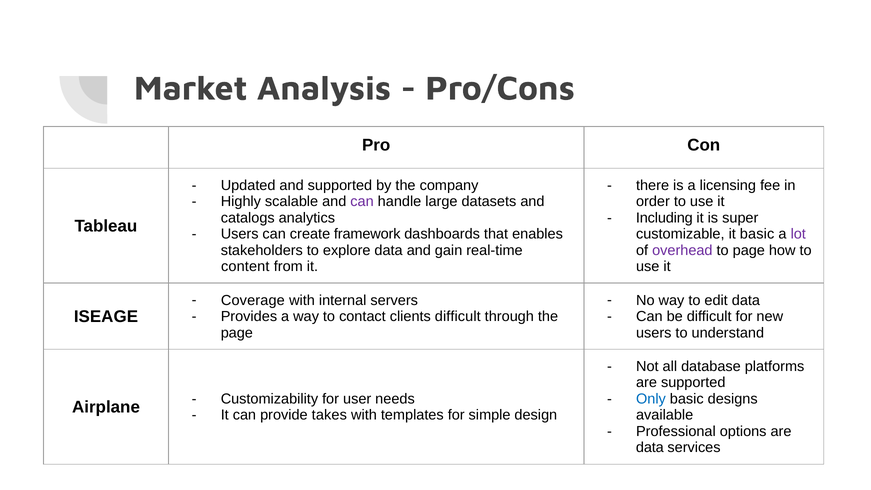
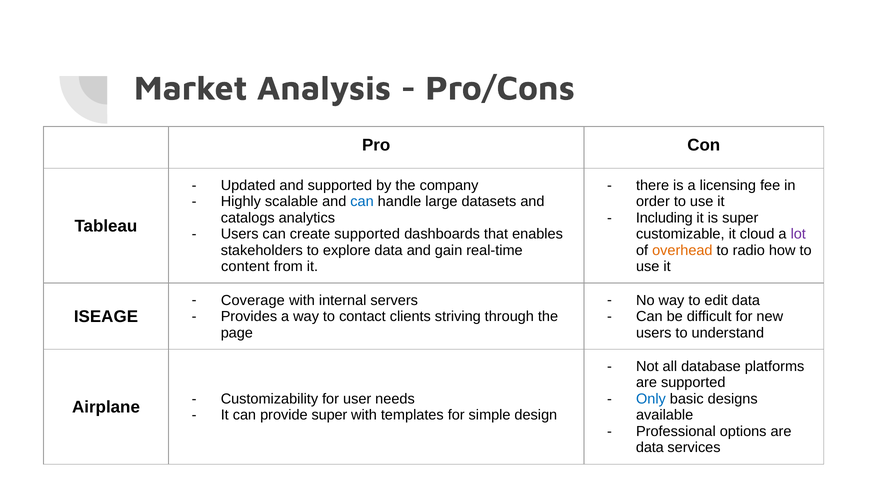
can colour: purple -> blue (362, 202)
create framework: framework -> supported (367, 234)
it basic: basic -> cloud (757, 234)
overhead colour: purple -> orange (682, 250)
to page: page -> radio (749, 250)
clients difficult: difficult -> striving (458, 316)
provide takes: takes -> super (329, 415)
